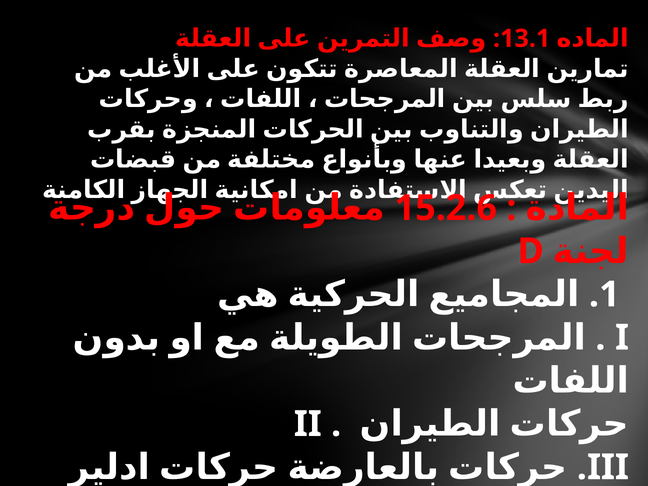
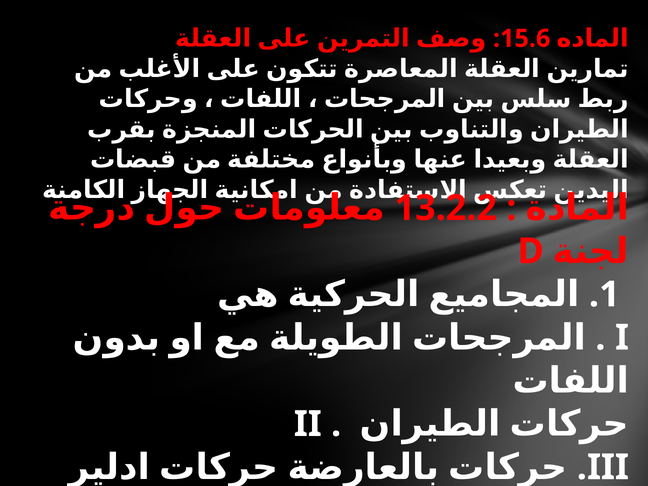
13.1: 13.1 -> 15.6 (525, 39)
15.2.6: 15.2.6 -> 13.2.2 (446, 208)
